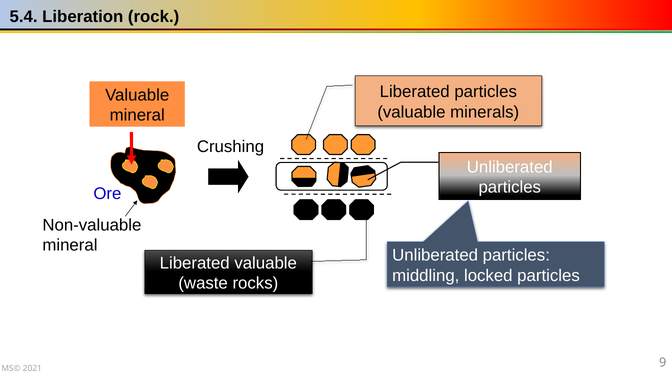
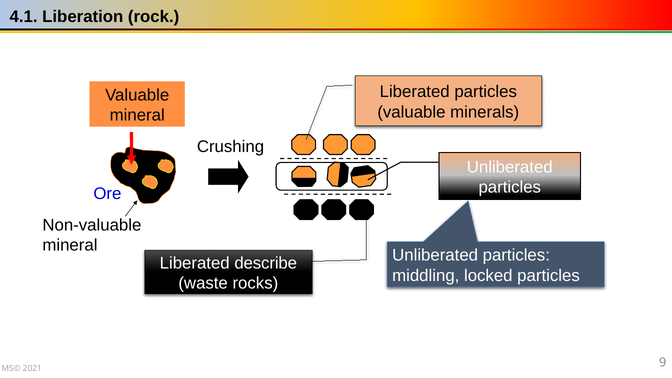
5.4: 5.4 -> 4.1 (24, 17)
Liberated valuable: valuable -> describe (266, 263)
